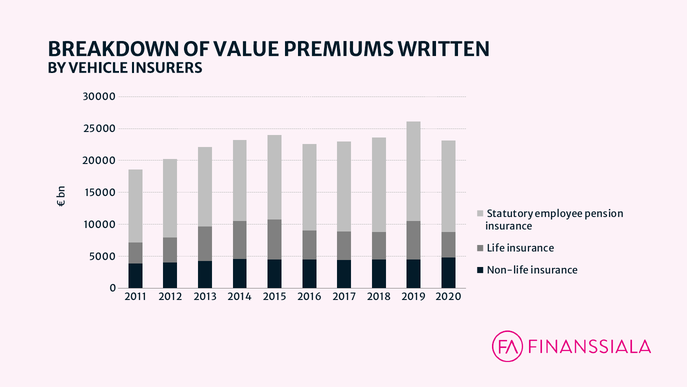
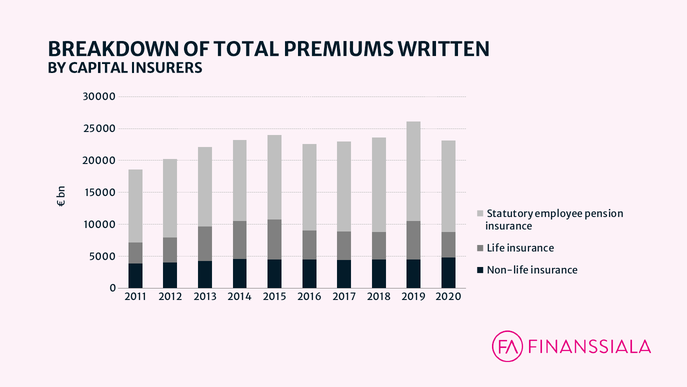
VALUE: VALUE -> TOTAL (246, 49)
VEHICLE: VEHICLE -> CAPITAL (98, 68)
